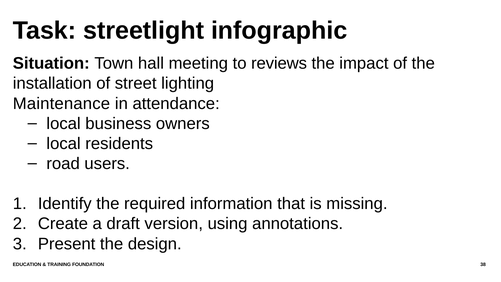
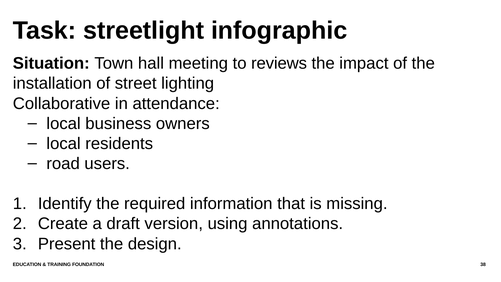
Maintenance: Maintenance -> Collaborative (62, 103)
